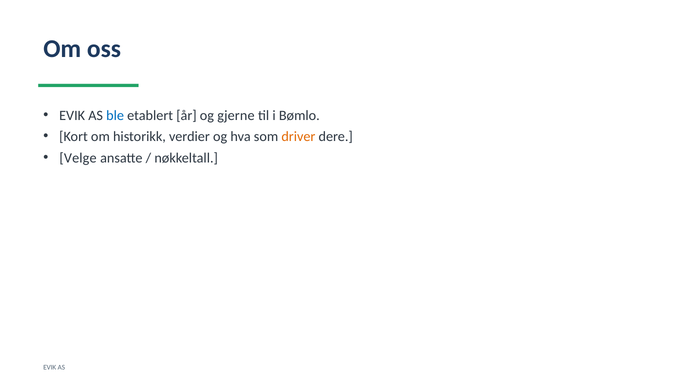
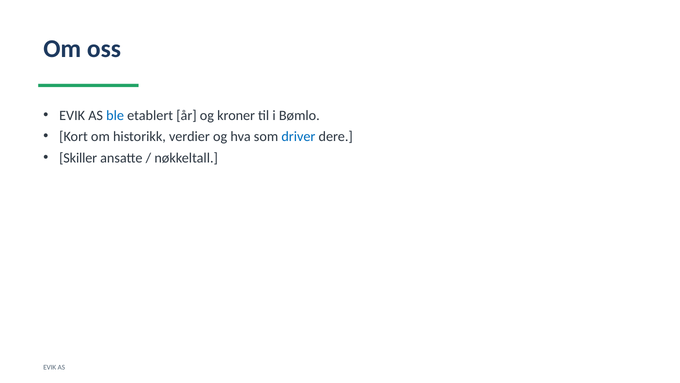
gjerne: gjerne -> kroner (236, 115)
driver colour: orange -> blue (298, 136)
Velge: Velge -> Skiller (78, 158)
